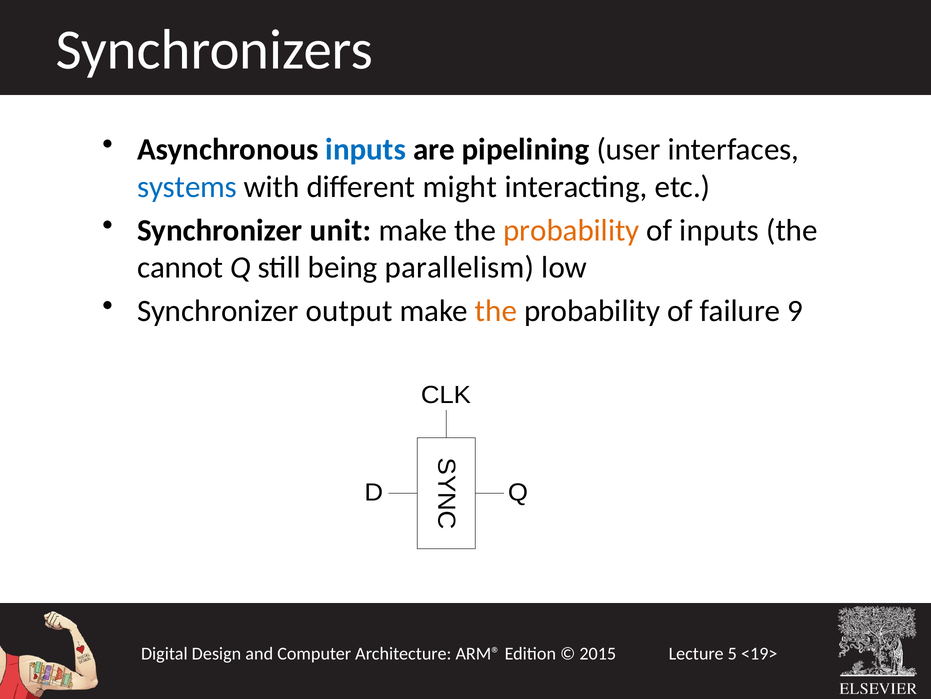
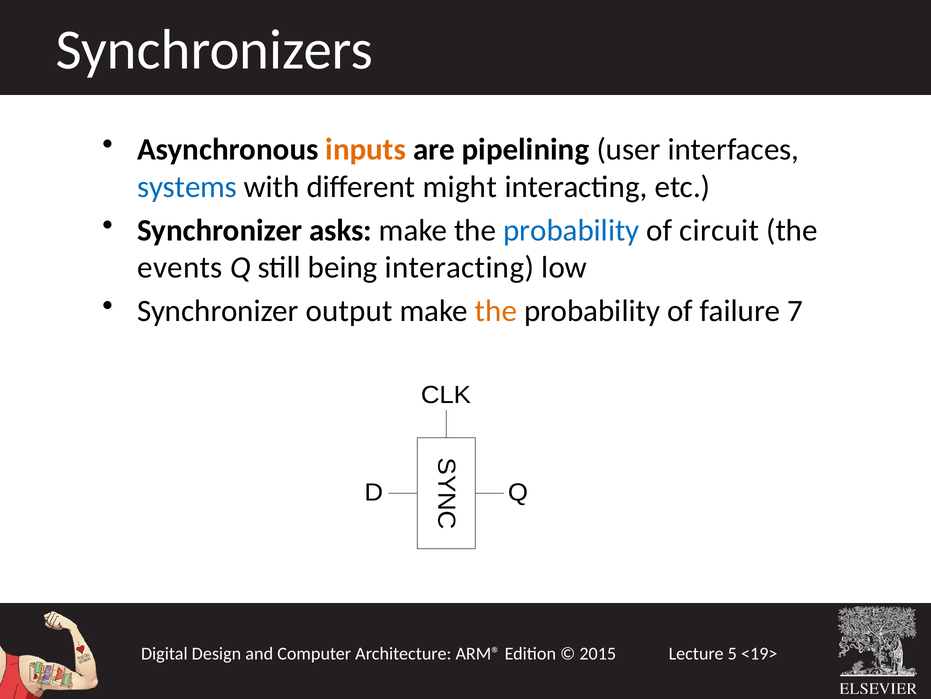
inputs colour: blue -> orange (366, 149)
unit: unit -> asks (341, 230)
probability colour: orange -> blue (571, 230)
of inputs: inputs -> circuit (719, 230)
cannot: cannot -> events (180, 267)
being parallelism: parallelism -> interacting (459, 267)
9: 9 -> 7 (795, 311)
